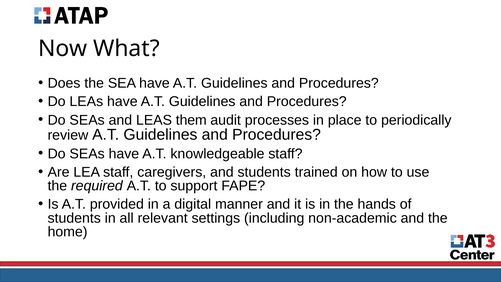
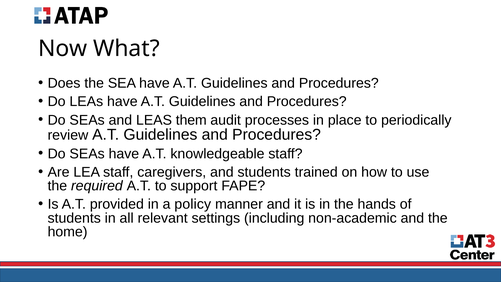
digital: digital -> policy (193, 204)
